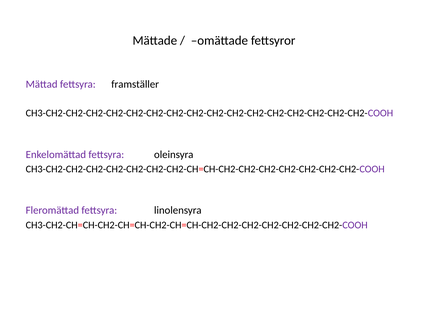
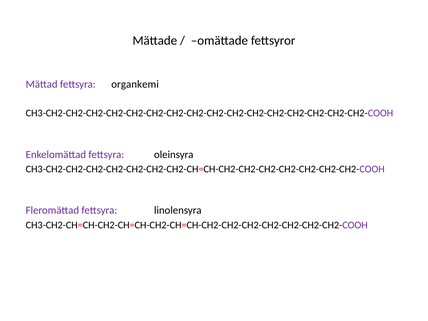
framställer: framställer -> organkemi (135, 84)
